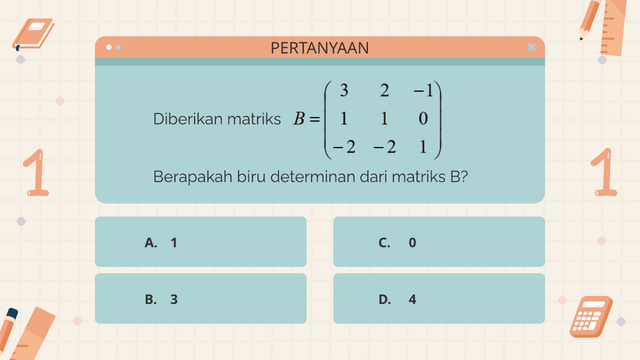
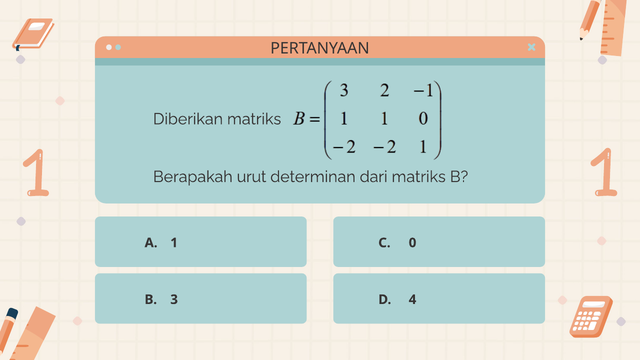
biru: biru -> urut (252, 177)
